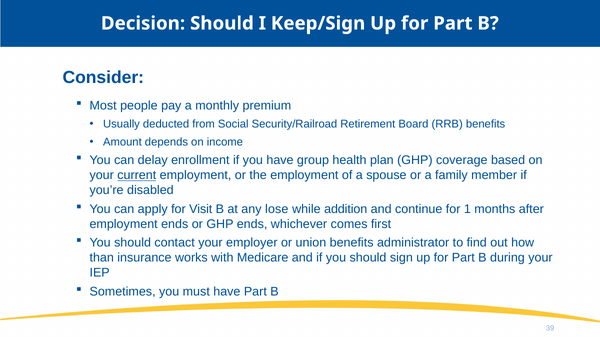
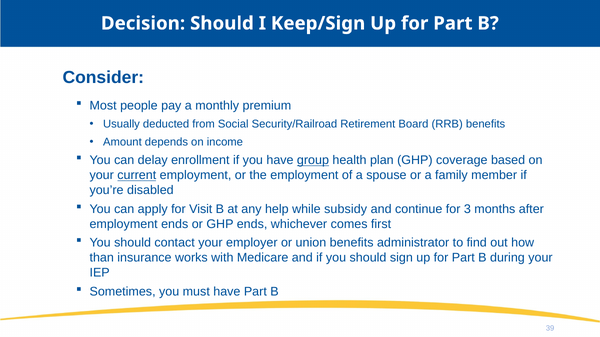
group underline: none -> present (313, 161)
lose: lose -> help (277, 209)
addition: addition -> subsidy (346, 209)
1: 1 -> 3 (467, 209)
